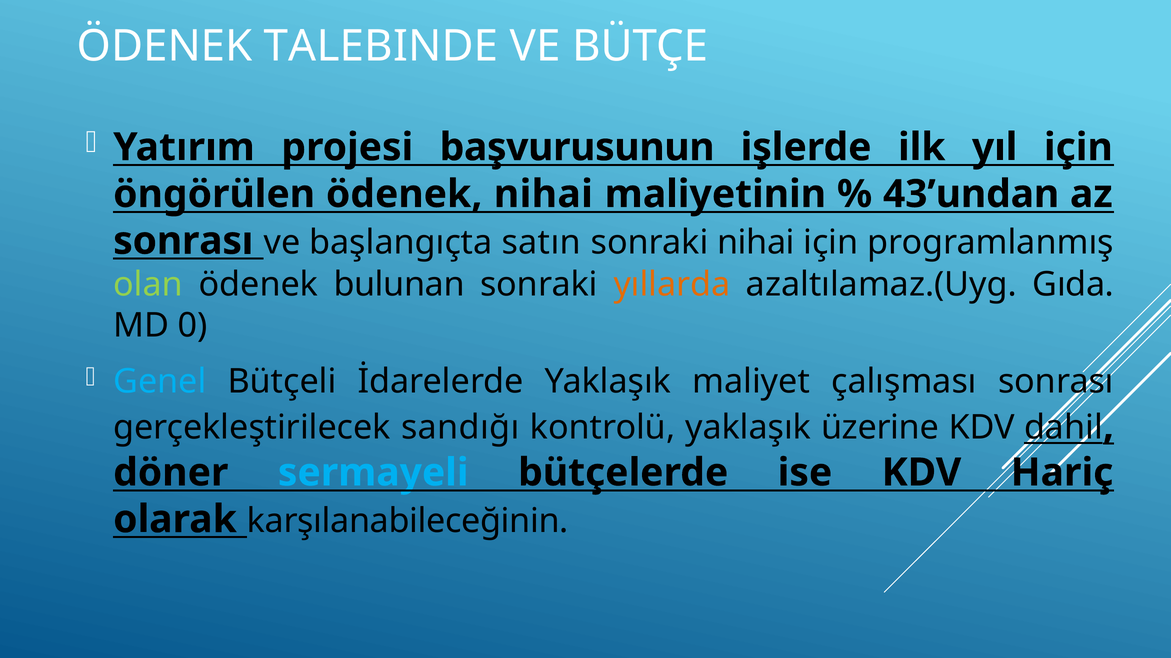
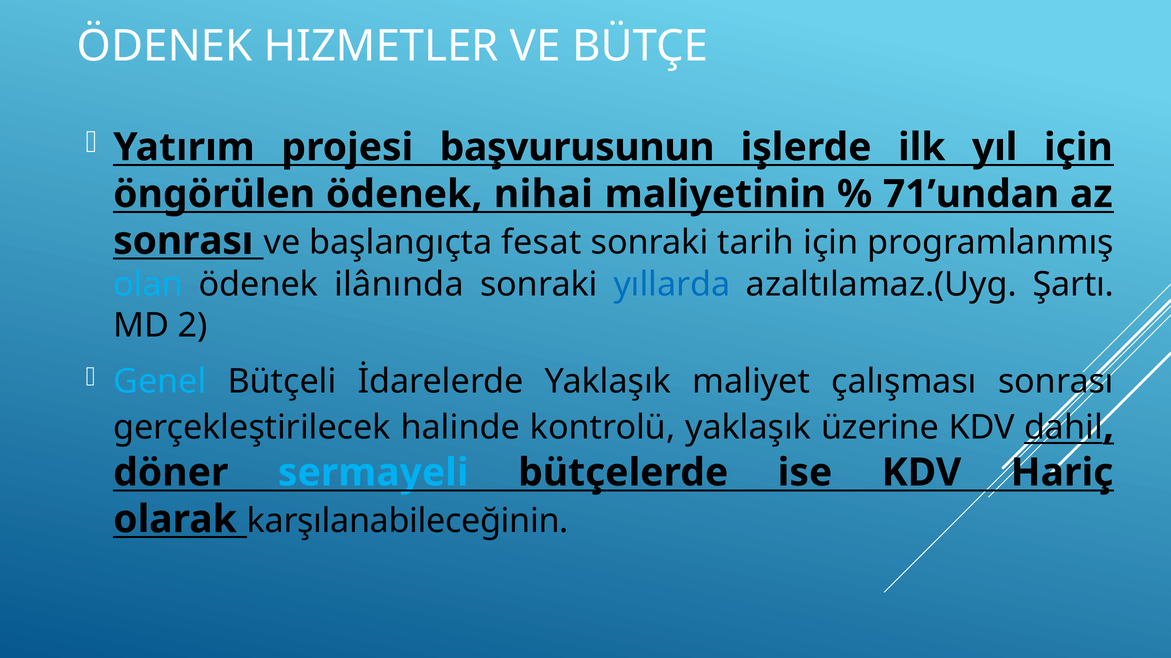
TALEBINDE: TALEBINDE -> HIZMETLER (381, 46)
43’undan: 43’undan -> 71’undan (971, 194)
satın: satın -> fesat (541, 243)
sonraki nihai: nihai -> tarih (756, 243)
olan colour: light green -> light blue (148, 285)
bulunan: bulunan -> ilânında (399, 285)
yıllarda colour: orange -> blue (672, 285)
Gıda: Gıda -> Şartı (1073, 285)
0: 0 -> 2 (193, 326)
sandığı: sandığı -> halinde (460, 428)
